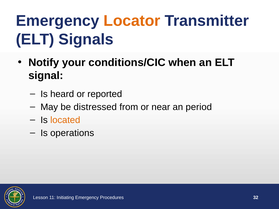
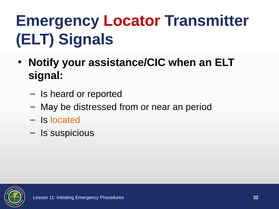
Locator colour: orange -> red (132, 21)
conditions/CIC: conditions/CIC -> assistance/CIC (127, 63)
operations: operations -> suspicious (72, 133)
